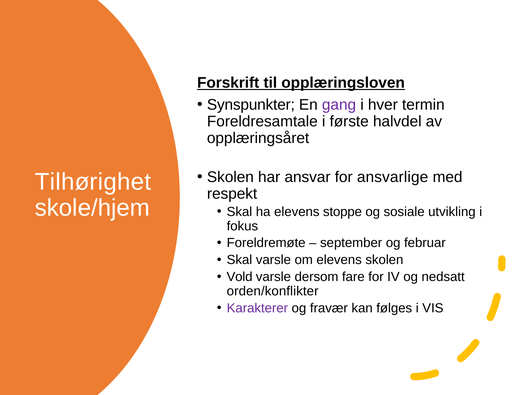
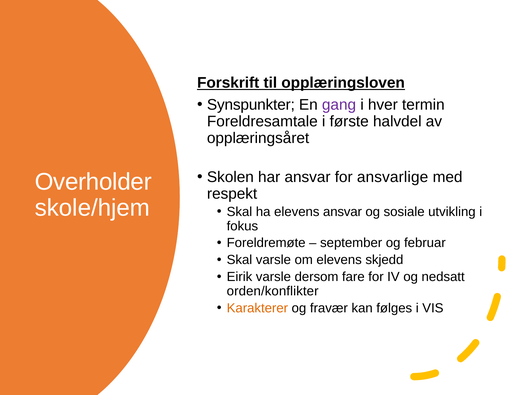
Tilhørighet: Tilhørighet -> Overholder (93, 181)
elevens stoppe: stoppe -> ansvar (342, 212)
elevens skolen: skolen -> skjedd (384, 260)
Vold: Vold -> Eirik (239, 277)
Karakterer colour: purple -> orange (257, 308)
